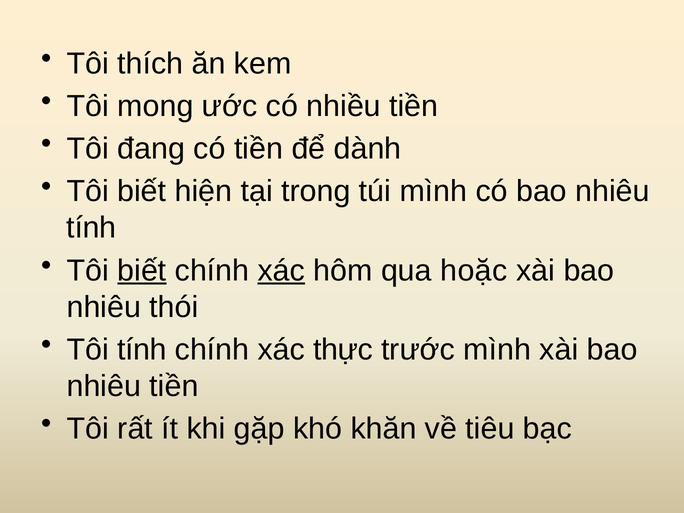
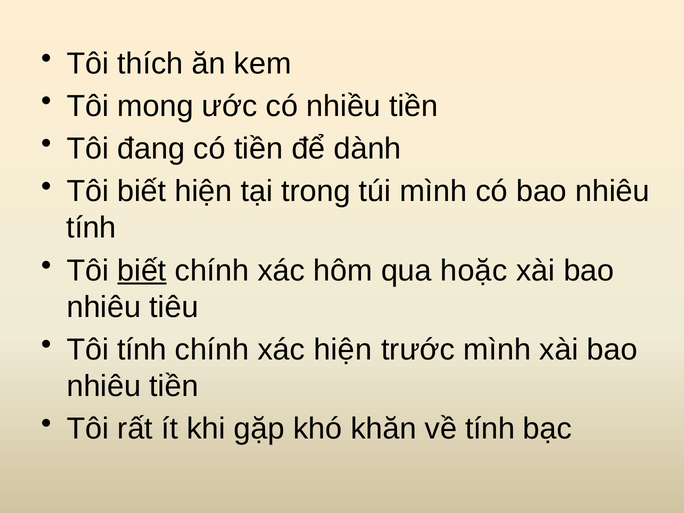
xác underline: present -> none (281, 270)
thói: thói -> tiêu (174, 307)
xác thực: thực -> hiện (343, 350)
về tiêu: tiêu -> tính (490, 429)
